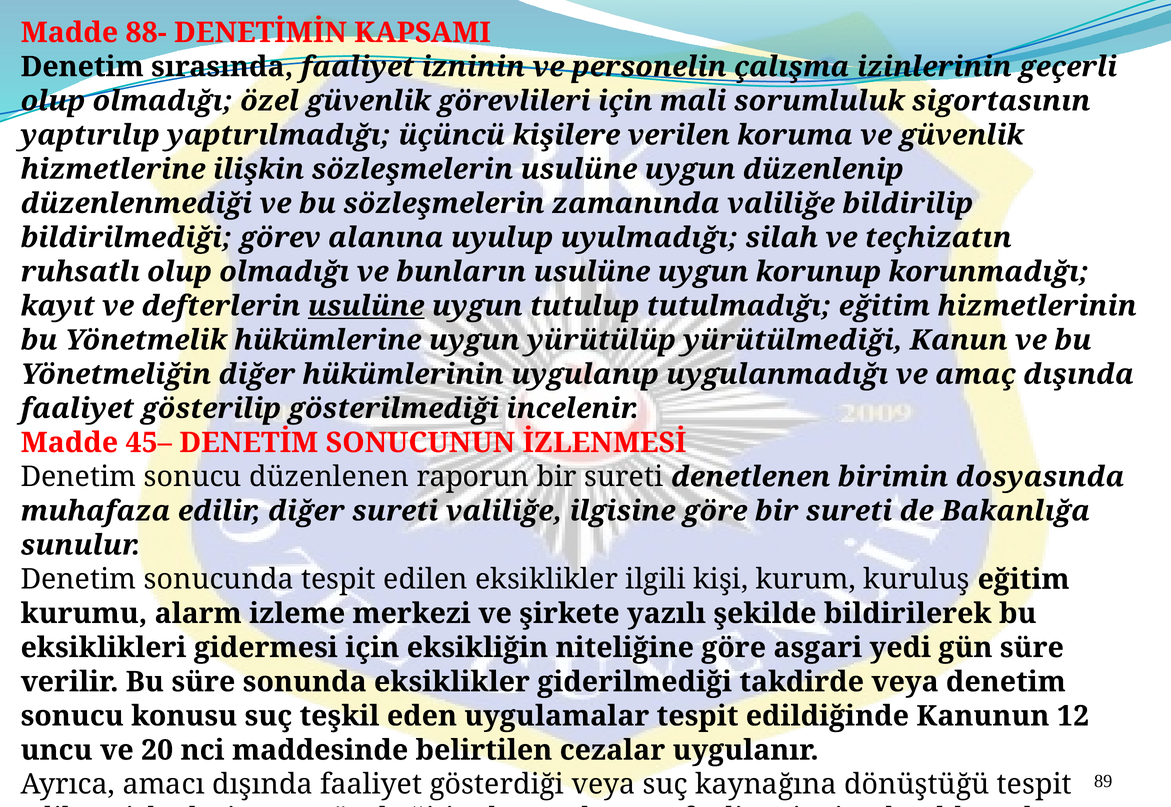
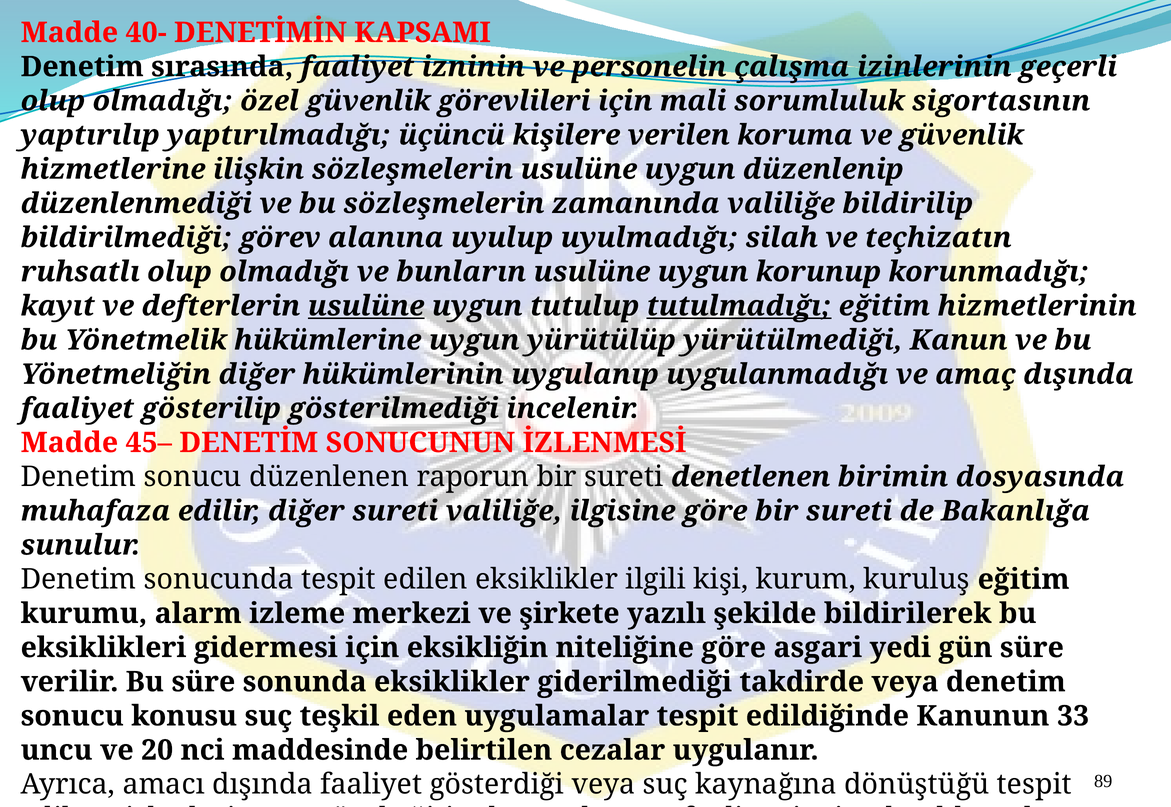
88-: 88- -> 40- (146, 33)
tutulmadığı underline: none -> present (739, 306)
12: 12 -> 33 (1073, 716)
